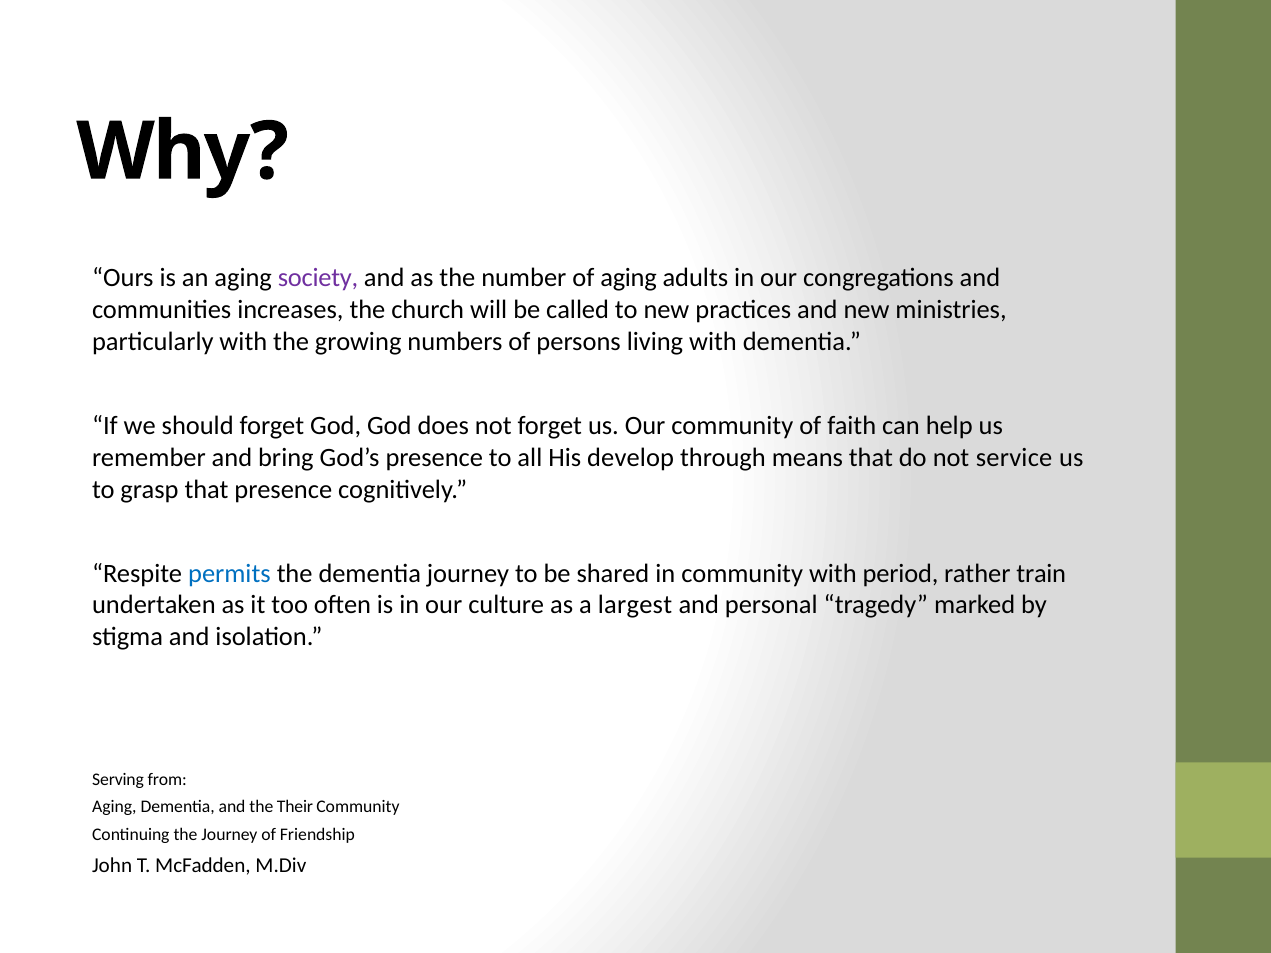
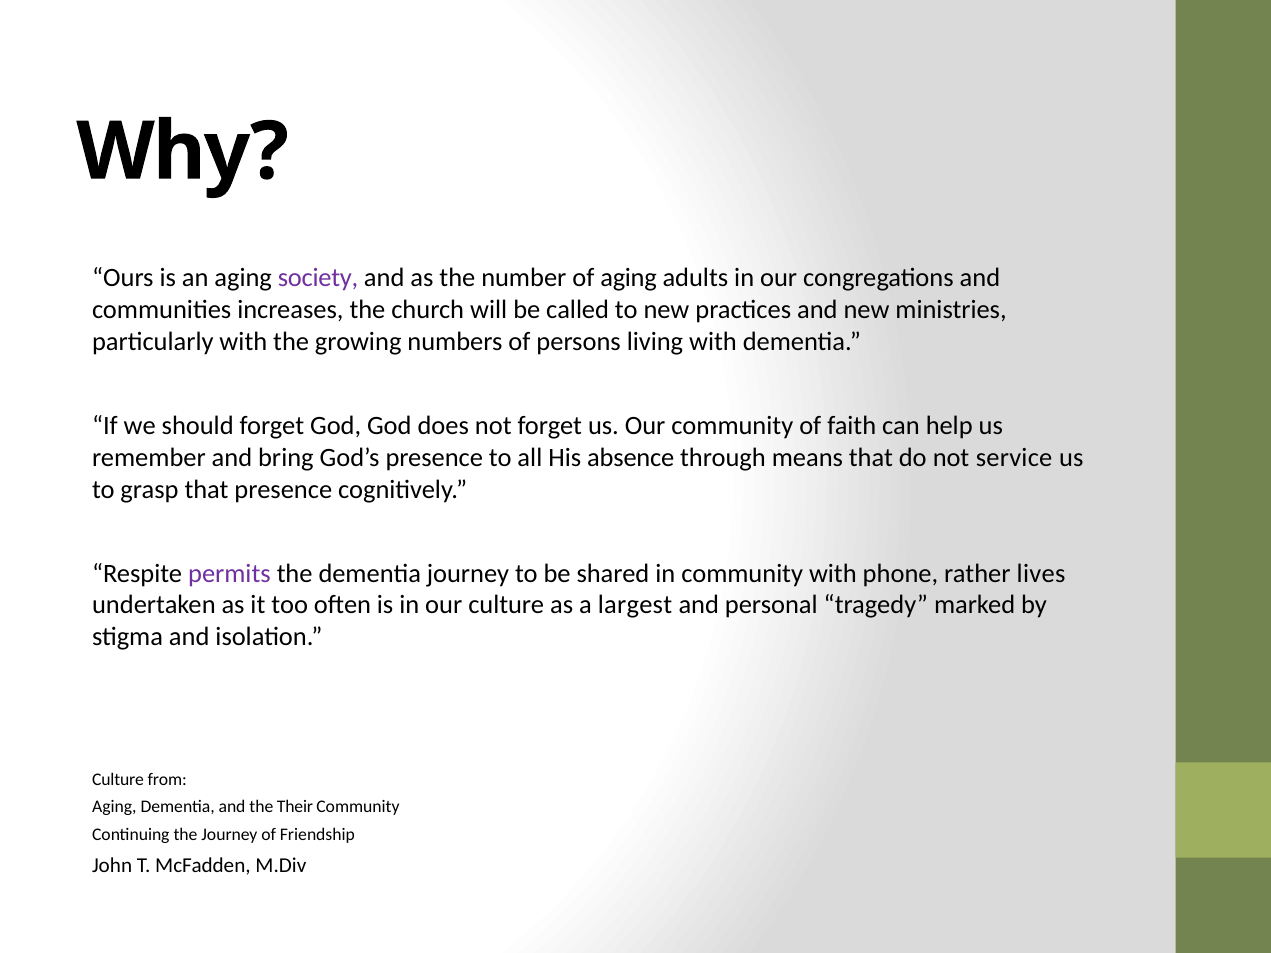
develop: develop -> absence (631, 458)
permits colour: blue -> purple (229, 574)
period: period -> phone (900, 574)
train: train -> lives (1041, 574)
Serving: Serving -> Culture (118, 780)
